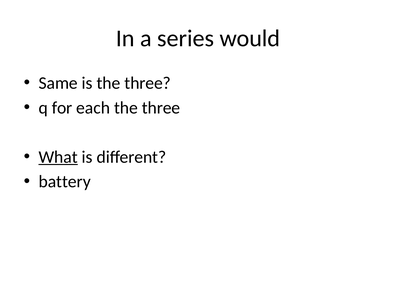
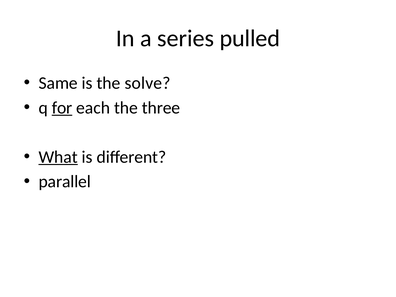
would: would -> pulled (250, 38)
is the three: three -> solve (148, 83)
for underline: none -> present (62, 108)
battery: battery -> parallel (65, 182)
